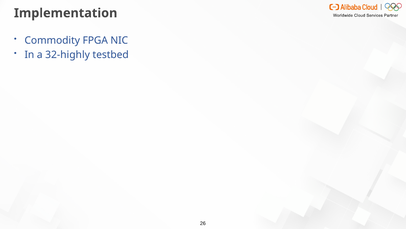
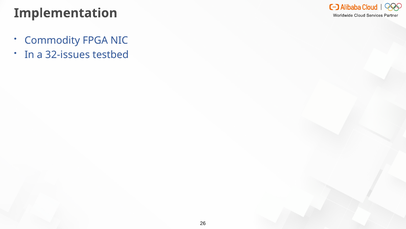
32-highly: 32-highly -> 32-issues (68, 55)
